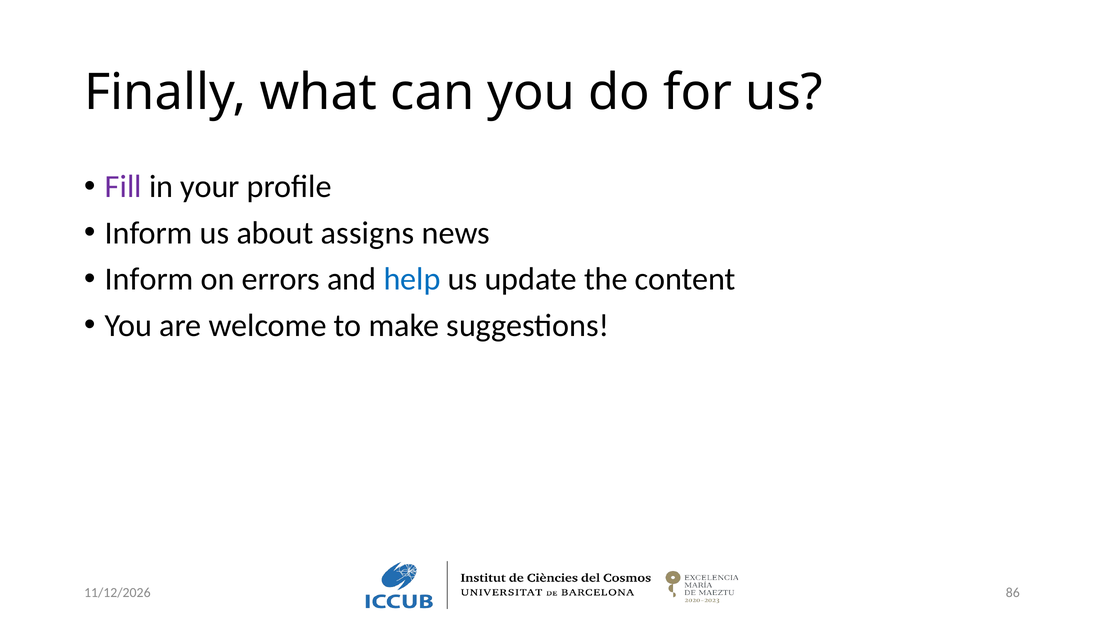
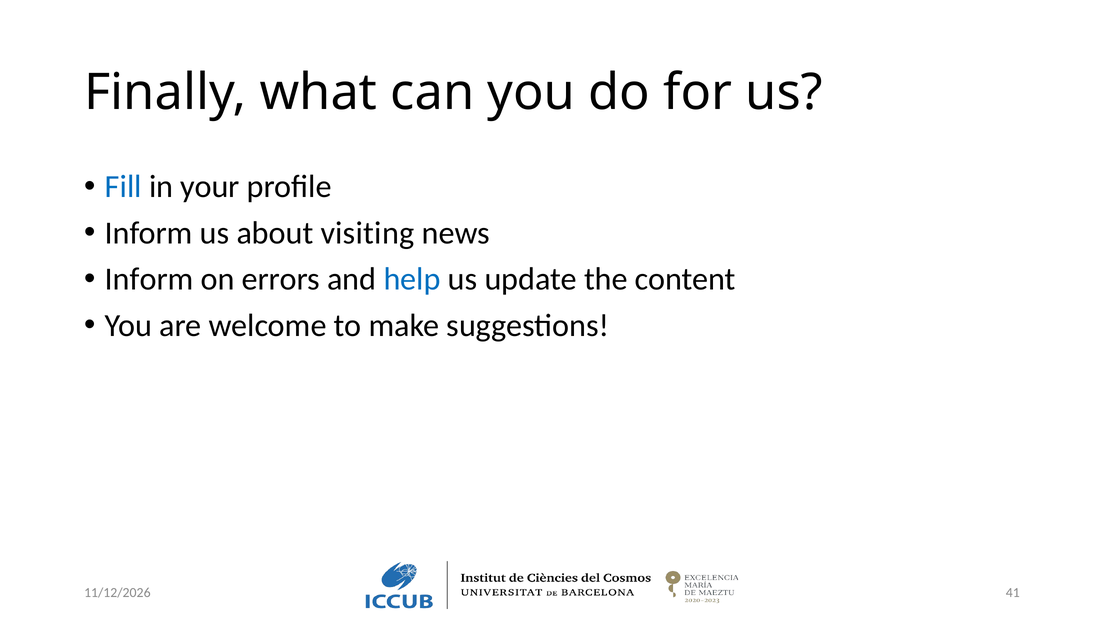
Fill colour: purple -> blue (123, 187)
assigns: assigns -> visiting (367, 233)
86: 86 -> 41 (1013, 593)
